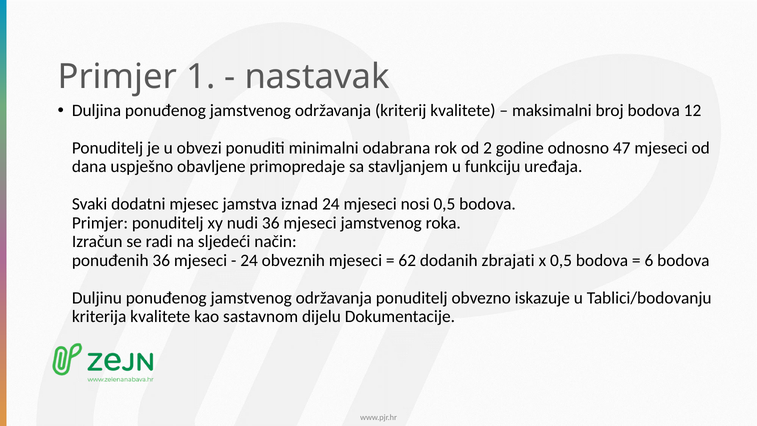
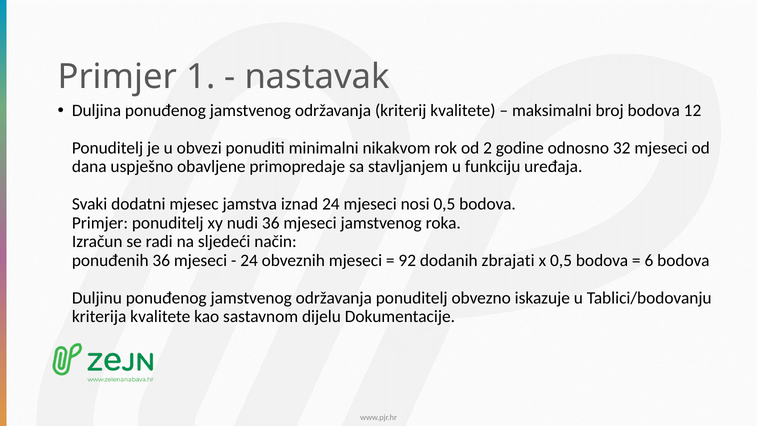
odabrana: odabrana -> nikakvom (396, 148)
47: 47 -> 32 (622, 148)
62: 62 -> 92 (407, 260)
